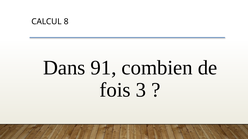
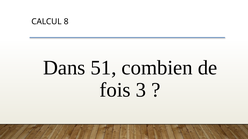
91: 91 -> 51 (104, 68)
